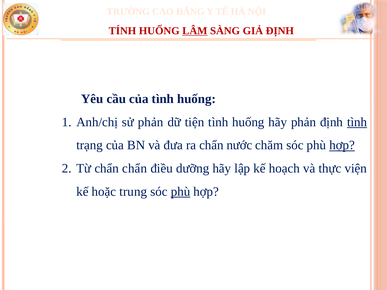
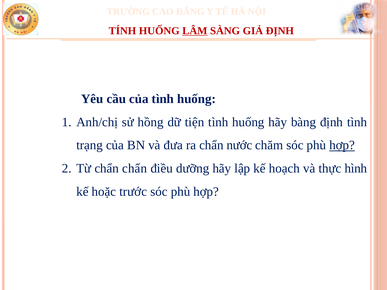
sử phản: phản -> hồng (151, 122)
hãy phản: phản -> bàng (304, 122)
tình underline: present -> none (357, 122)
viện: viện -> hình (356, 169)
trung: trung -> trước (133, 192)
phù underline: present -> none (181, 192)
